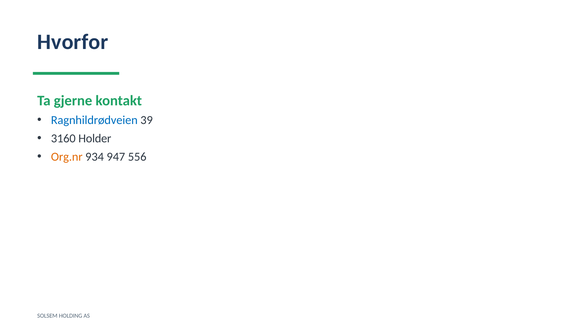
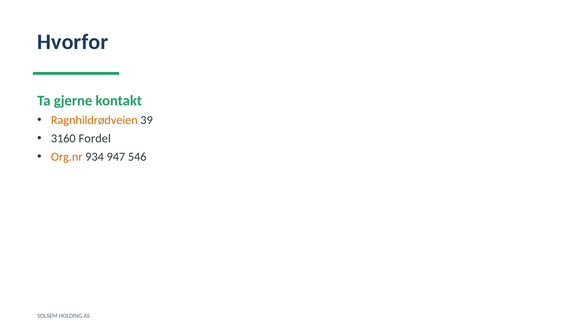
Ragnhildrødveien colour: blue -> orange (94, 120)
Holder: Holder -> Fordel (95, 139)
556: 556 -> 546 (137, 157)
